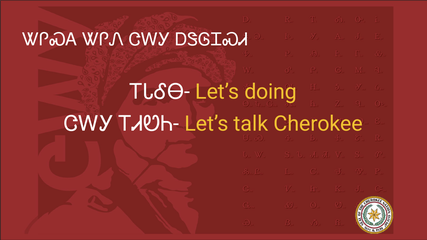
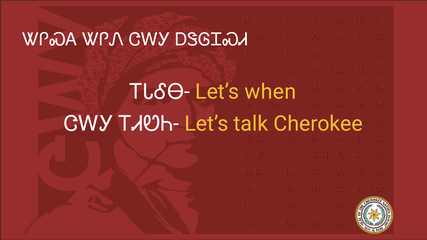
doing: doing -> when (270, 92)
